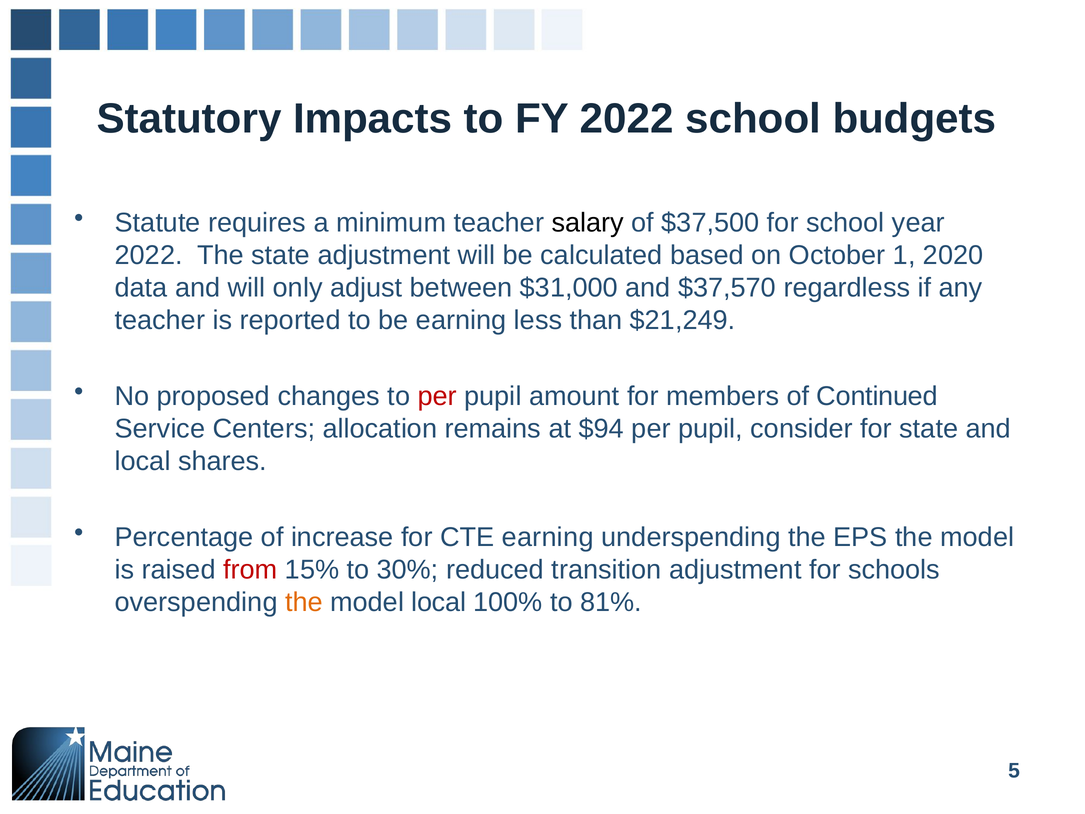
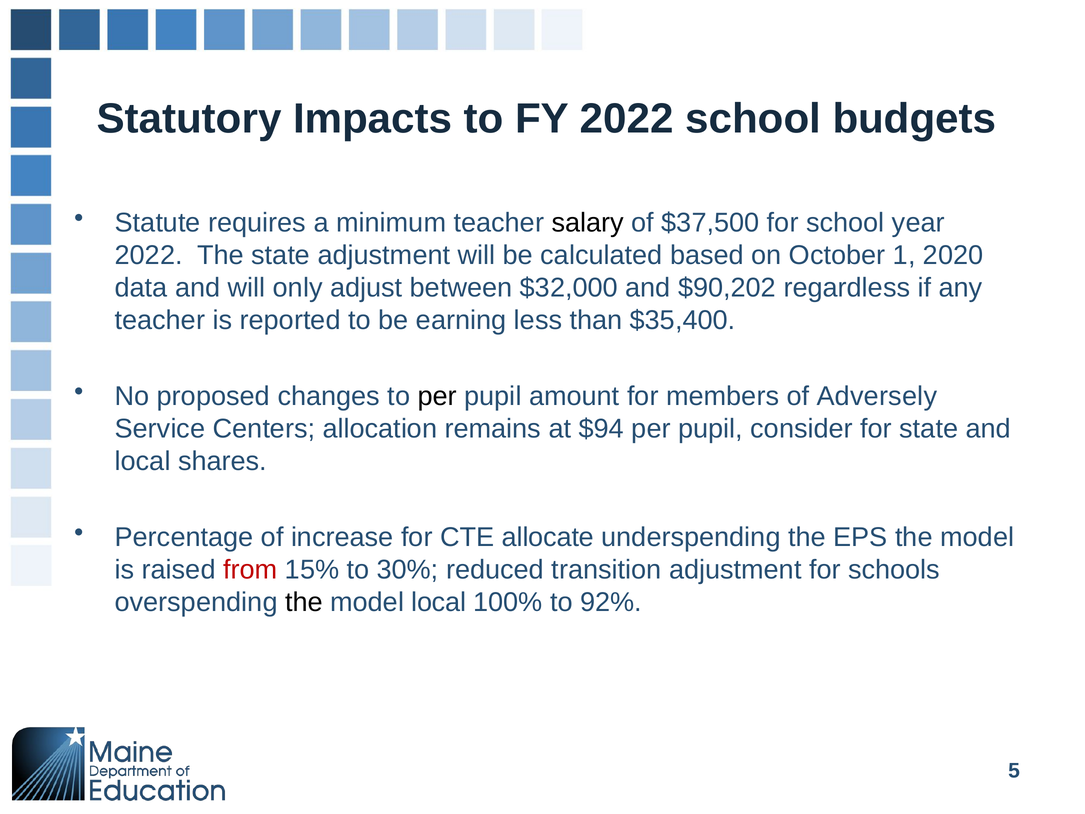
$31,000: $31,000 -> $32,000 (569, 288)
$37,570: $37,570 -> $90,202 (727, 288)
$21,249: $21,249 -> $35,400 (683, 320)
per colour: red -> black (437, 396)
Continued: Continued -> Adversely (877, 396)
CTE earning: earning -> allocate (548, 537)
the colour: orange -> black (304, 602)
81%: 81% -> 92% (611, 602)
